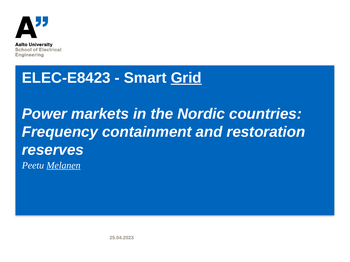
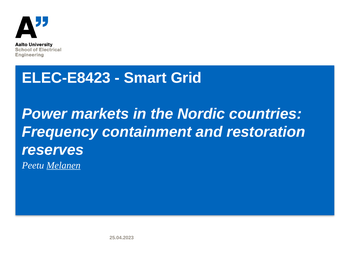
Grid underline: present -> none (186, 78)
